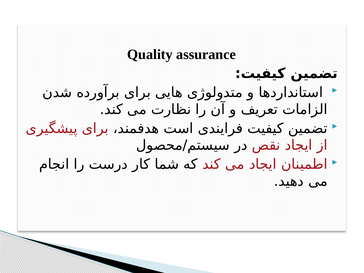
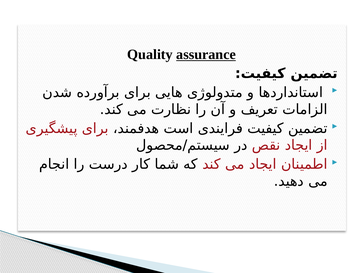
assurance underline: none -> present (206, 54)
